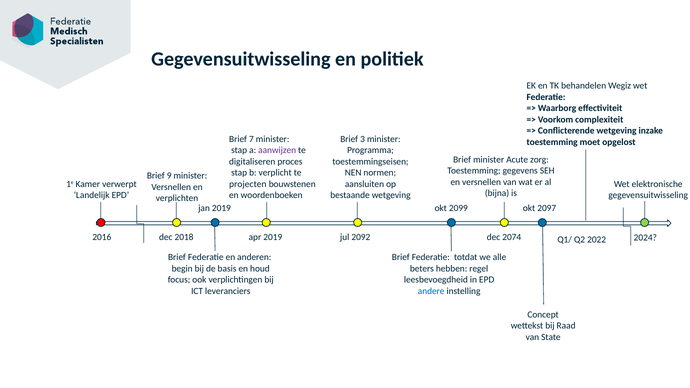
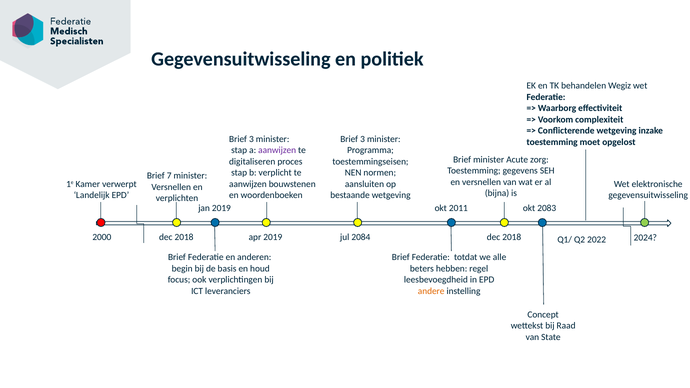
7: 7 -> 3 (251, 139)
9: 9 -> 7 (169, 176)
projecten: projecten -> aanwijzen (248, 184)
2097: 2097 -> 2083 (547, 208)
2099: 2099 -> 2011 (458, 208)
2016: 2016 -> 2000 (102, 237)
2092: 2092 -> 2084 (361, 237)
2074: 2074 -> 2018 (512, 237)
andere colour: blue -> orange (431, 291)
